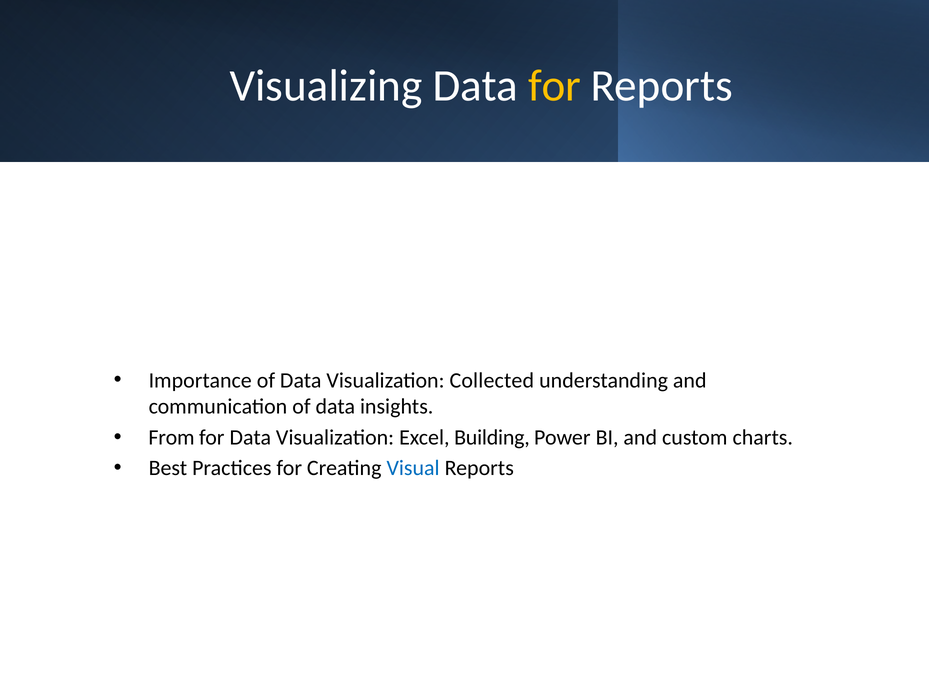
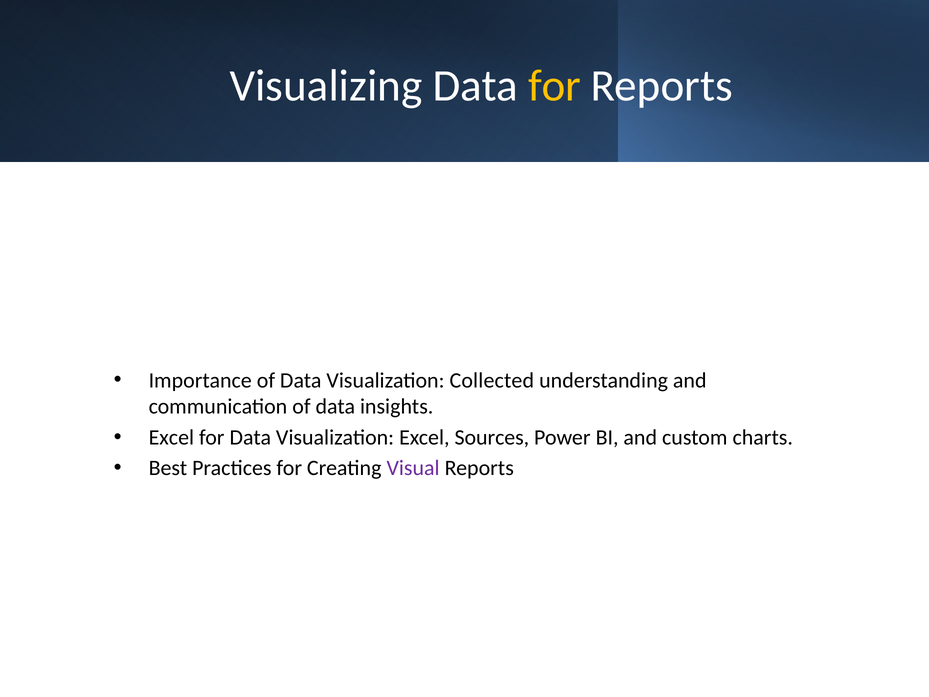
From: From -> Excel (171, 437)
Building: Building -> Sources (492, 437)
Visual colour: blue -> purple (413, 468)
